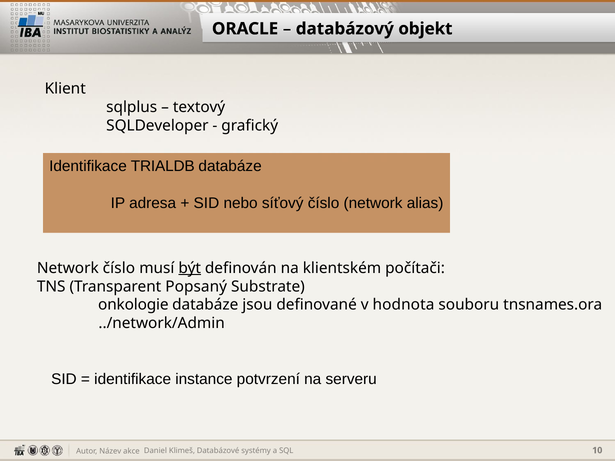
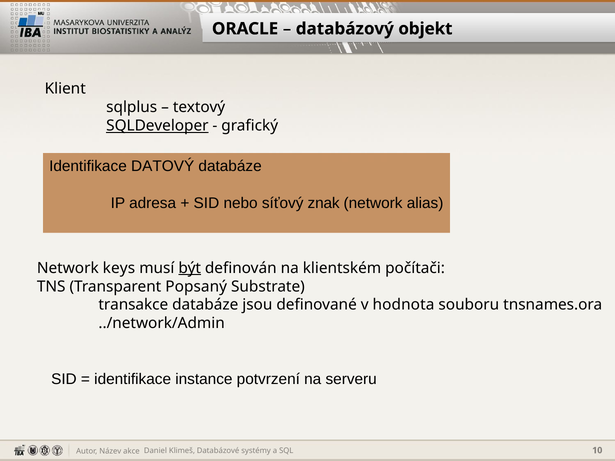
SQLDeveloper underline: none -> present (157, 126)
TRIALDB: TRIALDB -> DATOVÝ (163, 166)
síťový číslo: číslo -> znak (324, 203)
Network číslo: číslo -> keys (119, 268)
onkologie: onkologie -> transakce (133, 305)
